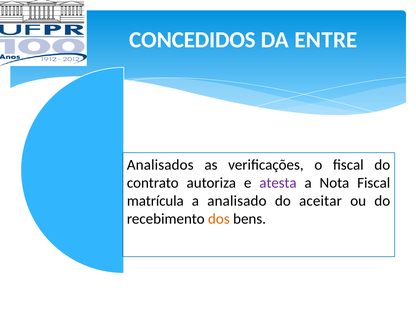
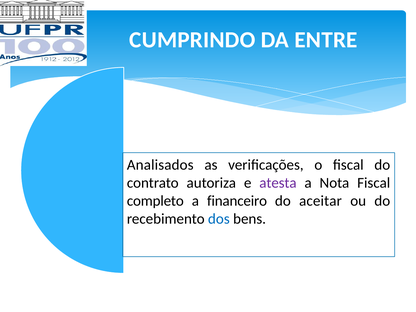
CONCEDIDOS: CONCEDIDOS -> CUMPRINDO (192, 40)
matrícula: matrícula -> completo (155, 201)
analisado: analisado -> financeiro (237, 201)
dos colour: orange -> blue (219, 219)
